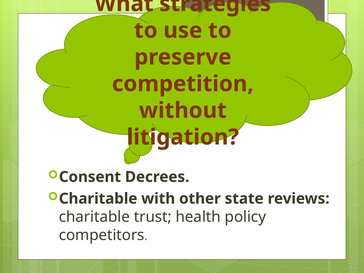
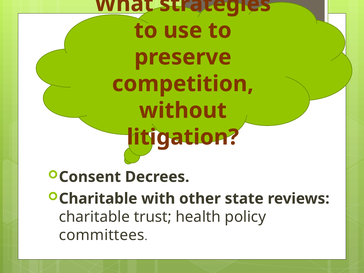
competitors: competitors -> committees (102, 235)
